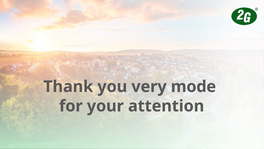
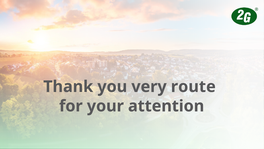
mode: mode -> route (193, 86)
